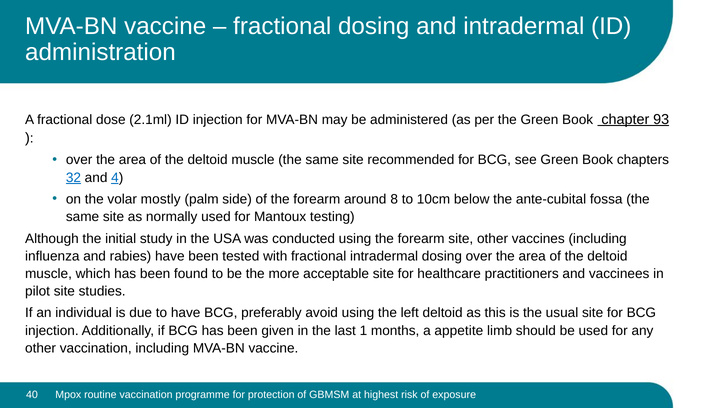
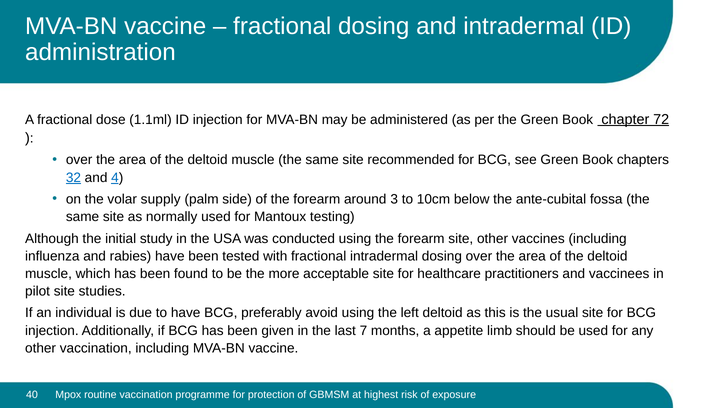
2.1ml: 2.1ml -> 1.1ml (151, 120)
93: 93 -> 72 (661, 119)
mostly: mostly -> supply (161, 199)
8: 8 -> 3 (394, 199)
1: 1 -> 7 (363, 331)
